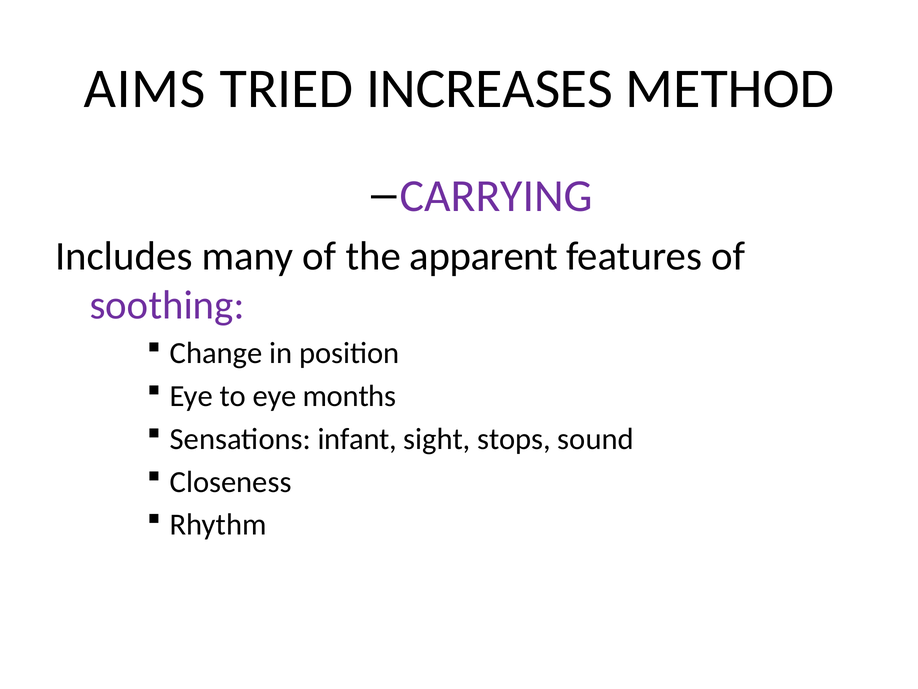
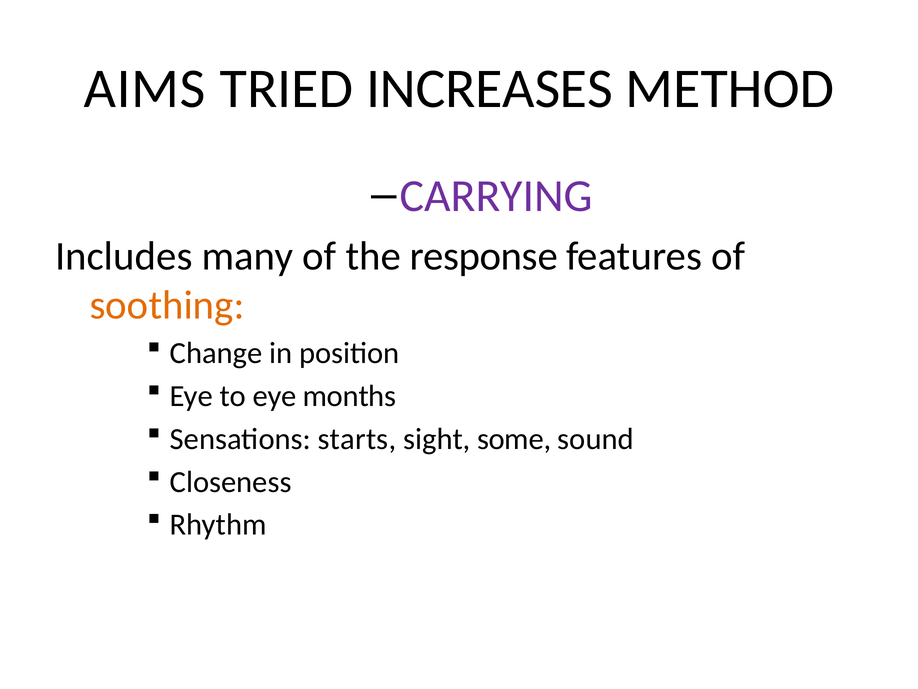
apparent: apparent -> response (484, 256)
soothing colour: purple -> orange (167, 305)
infant: infant -> starts (357, 439)
stops: stops -> some (514, 439)
